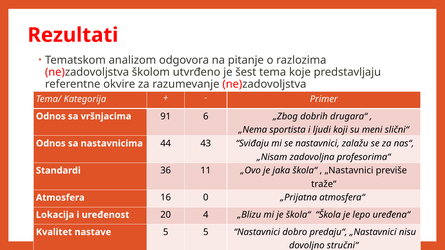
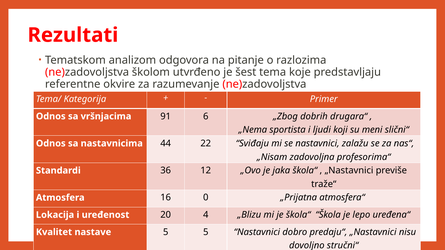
43: 43 -> 22 (206, 144)
11: 11 -> 12 (206, 171)
